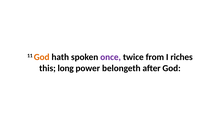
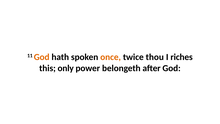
once colour: purple -> orange (111, 57)
from: from -> thou (155, 57)
long: long -> only (66, 68)
